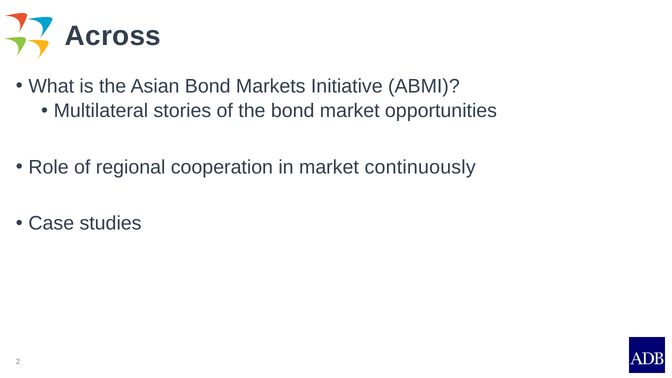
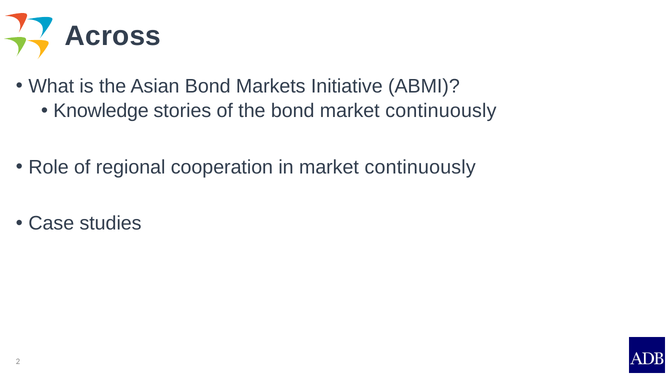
Multilateral: Multilateral -> Knowledge (101, 111)
bond market opportunities: opportunities -> continuously (441, 111)
